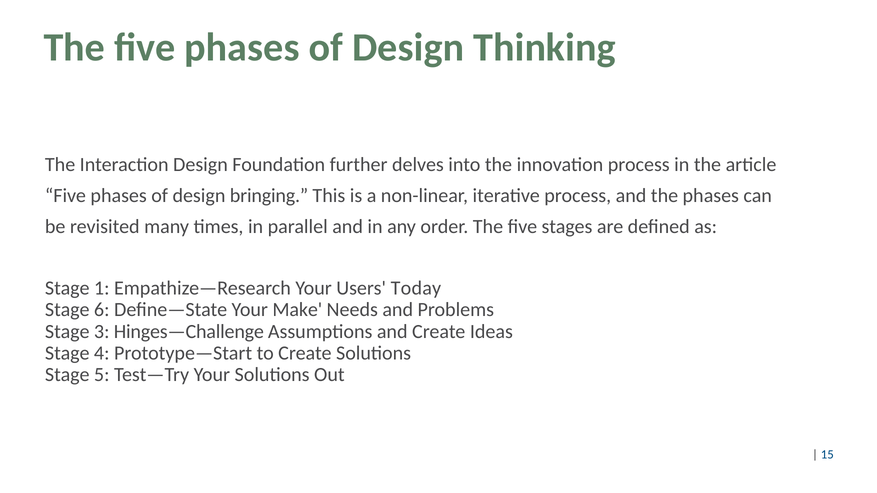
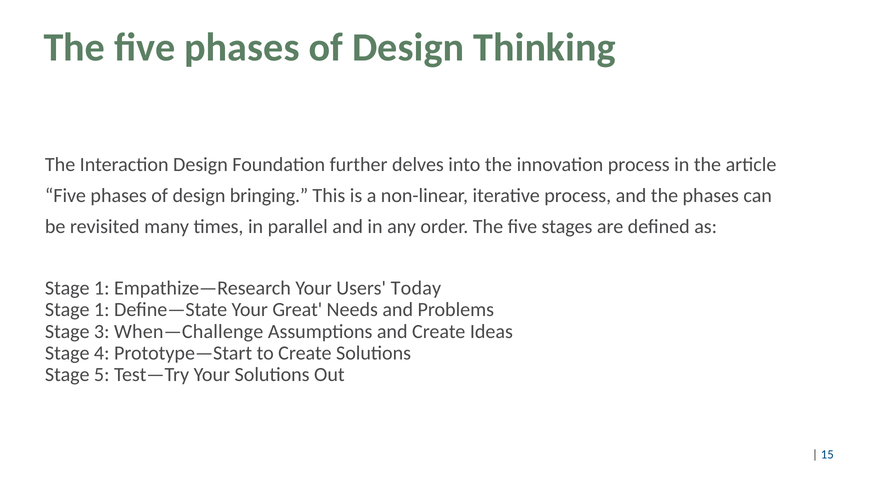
6: 6 -> 1 (102, 310)
Make: Make -> Great (297, 310)
Hinges—Challenge: Hinges—Challenge -> When—Challenge (189, 332)
